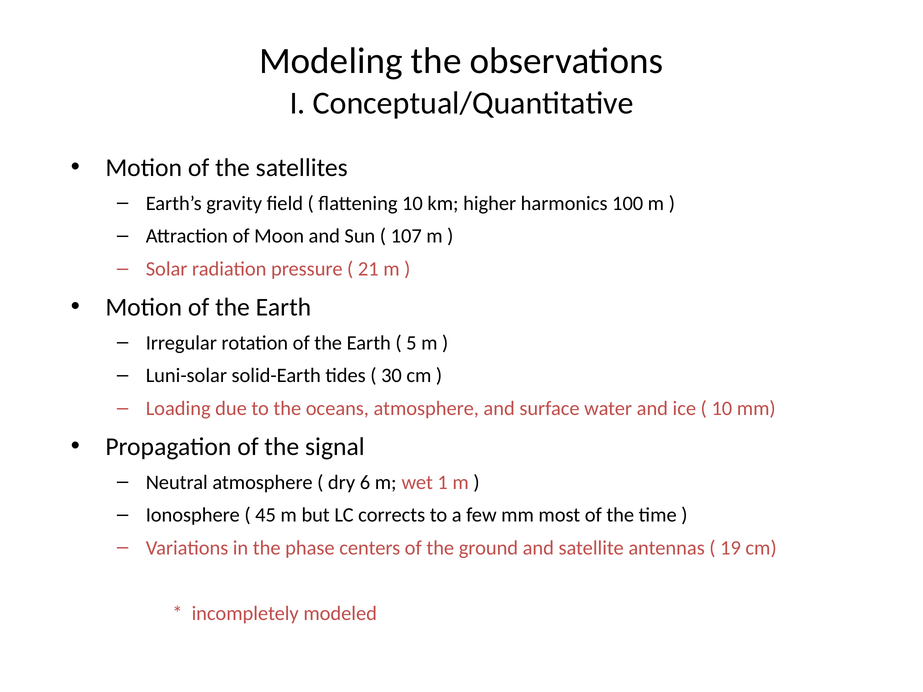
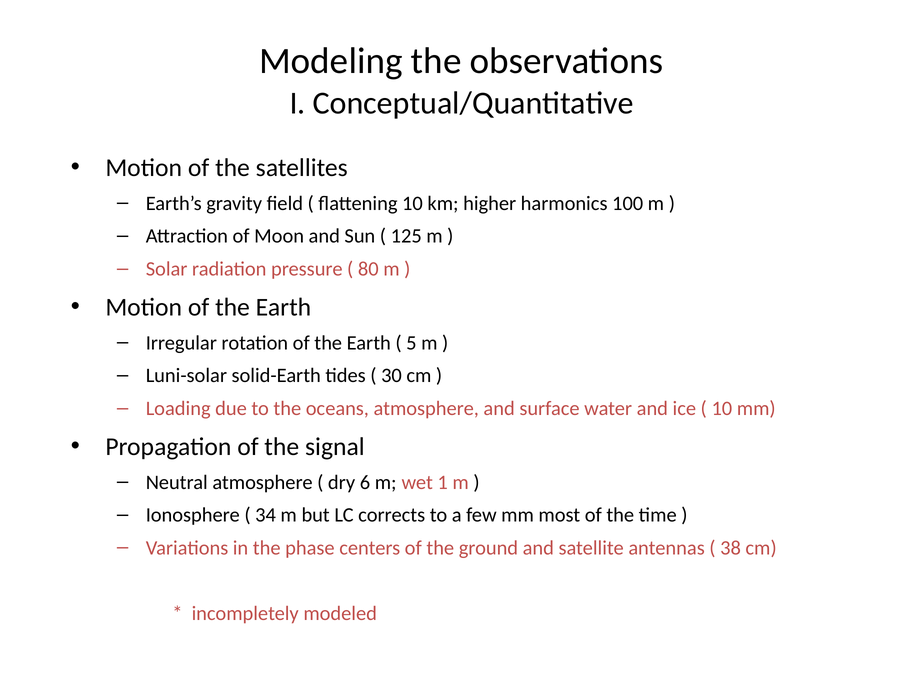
107: 107 -> 125 (406, 236)
21: 21 -> 80 (368, 269)
45: 45 -> 34 (266, 515)
19: 19 -> 38 (731, 548)
